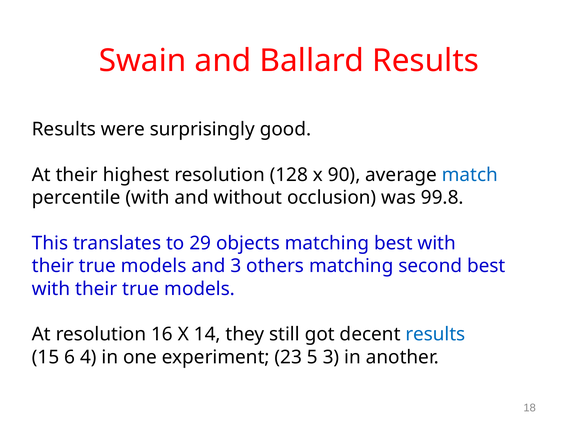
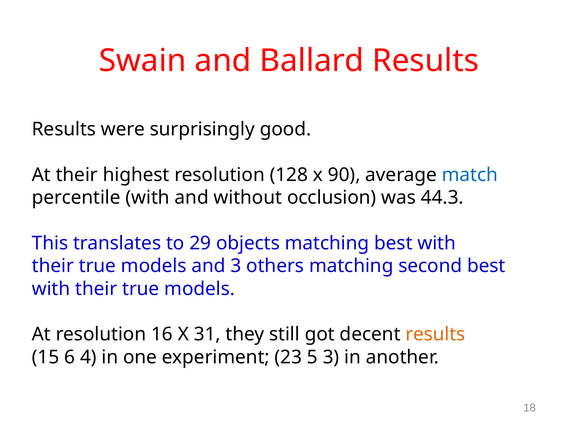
99.8: 99.8 -> 44.3 (442, 198)
14: 14 -> 31 (207, 335)
results colour: blue -> orange (435, 335)
